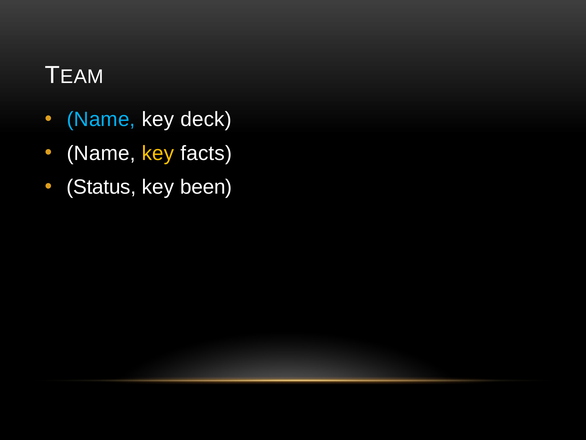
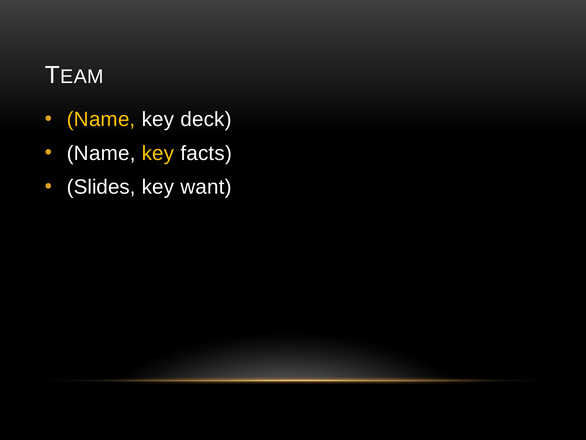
Name colour: light blue -> yellow (101, 119)
Status: Status -> Slides (101, 187)
been: been -> want (206, 187)
